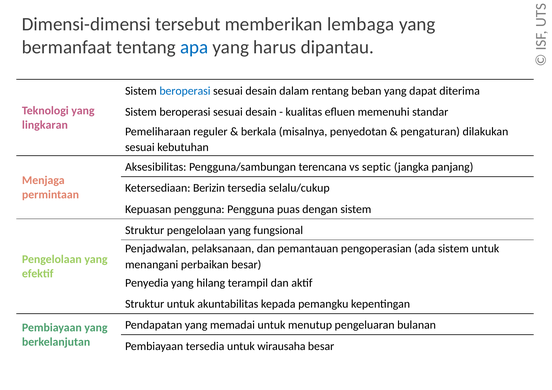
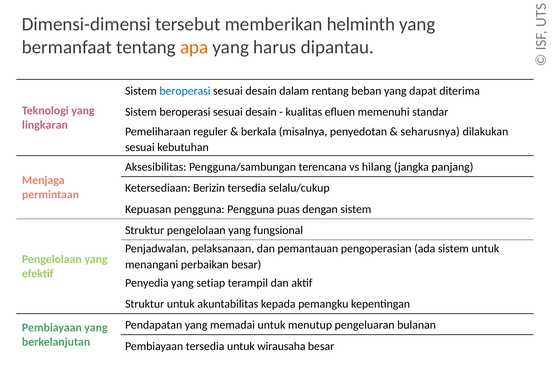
lembaga: lembaga -> helminth (361, 24)
apa colour: blue -> orange (194, 47)
pengaturan: pengaturan -> seharusnya (430, 132)
septic: septic -> hilang (377, 167)
hilang: hilang -> setiap (211, 283)
